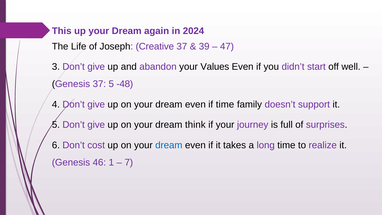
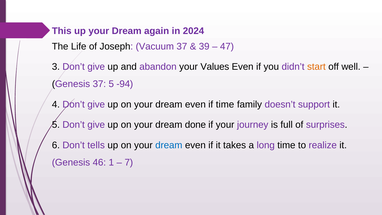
Creative: Creative -> Vacuum (155, 46)
start colour: purple -> orange (316, 67)
-48: -48 -> -94 (125, 84)
think: think -> done (195, 125)
cost: cost -> tells (96, 145)
